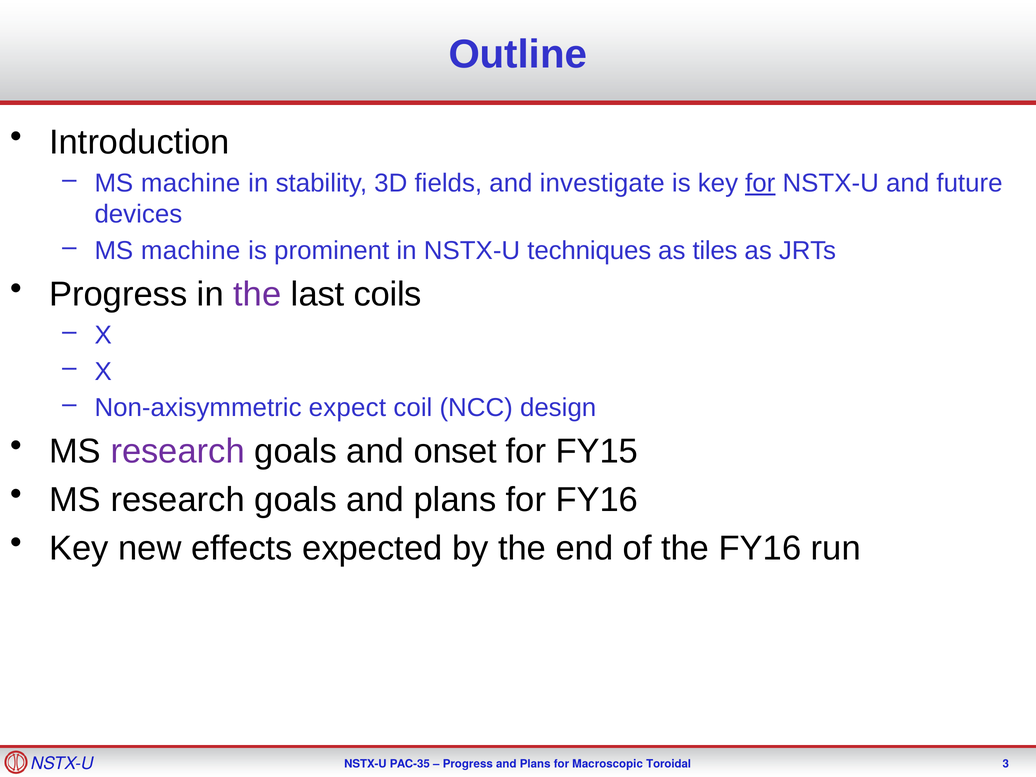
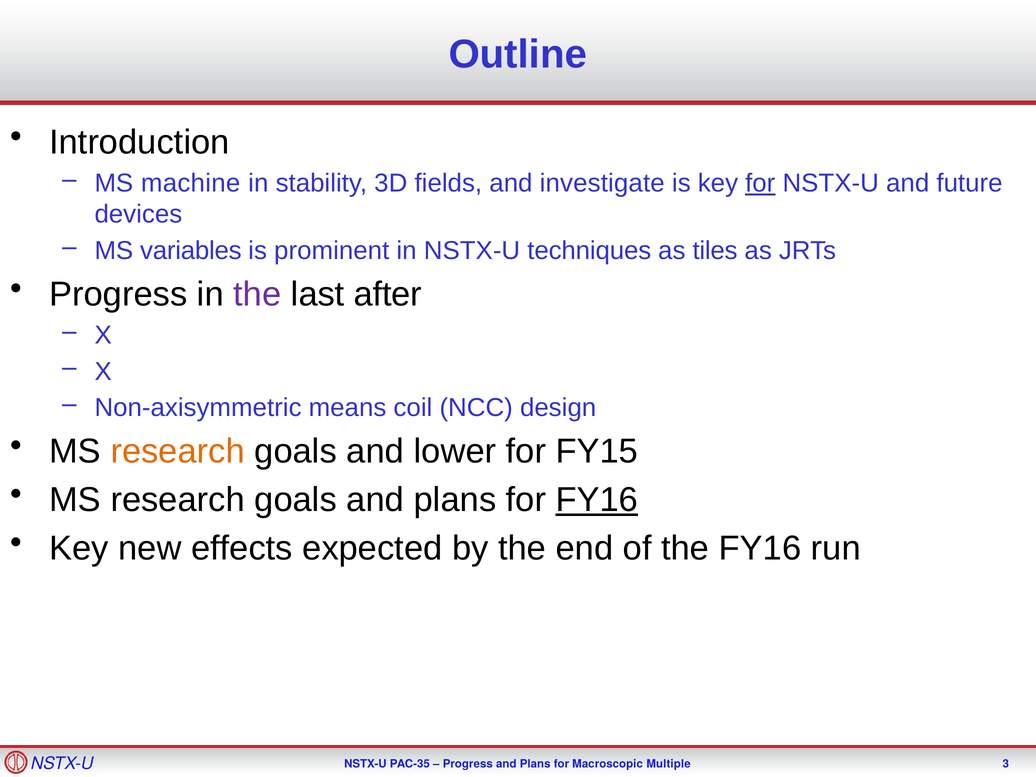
machine: machine -> variables (191, 251)
coils: coils -> after (388, 294)
expect: expect -> means (348, 408)
research colour: purple -> orange (178, 452)
onset: onset -> lower (455, 452)
FY16 underline: none -> present (597, 500)
Toroidal: Toroidal -> Multiple (669, 764)
